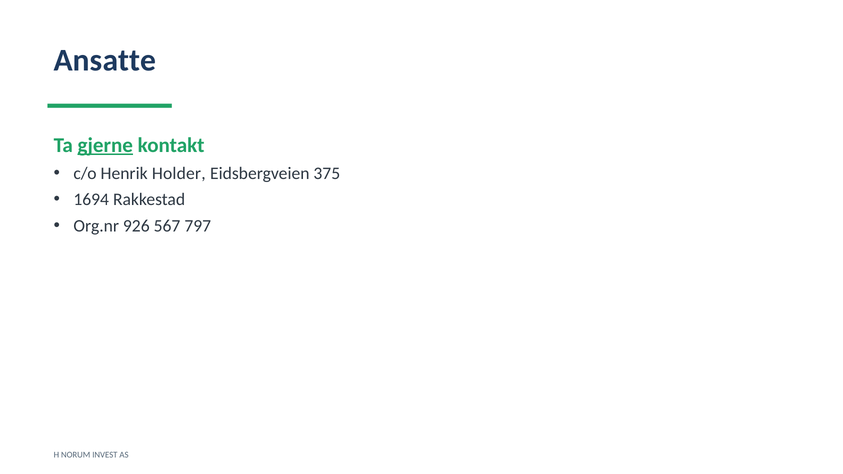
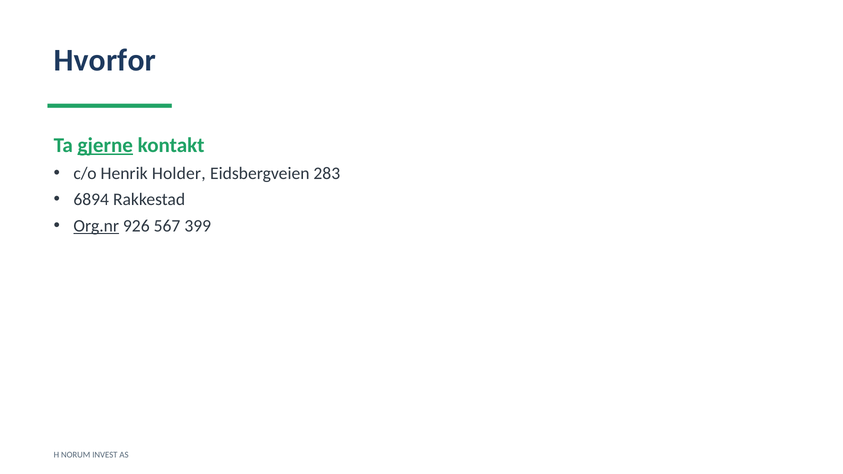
Ansatte: Ansatte -> Hvorfor (105, 60)
375: 375 -> 283 (327, 173)
1694: 1694 -> 6894 (91, 200)
Org.nr underline: none -> present (96, 226)
797: 797 -> 399 (198, 226)
